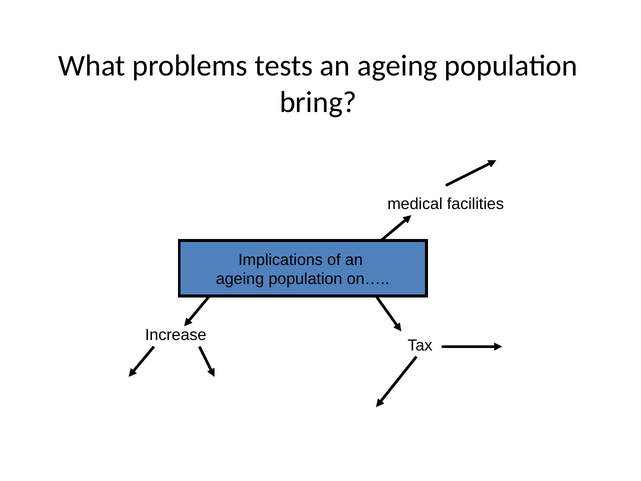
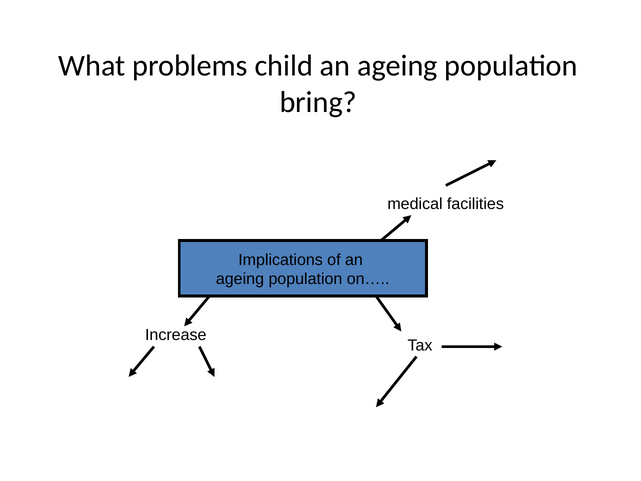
tests: tests -> child (284, 66)
